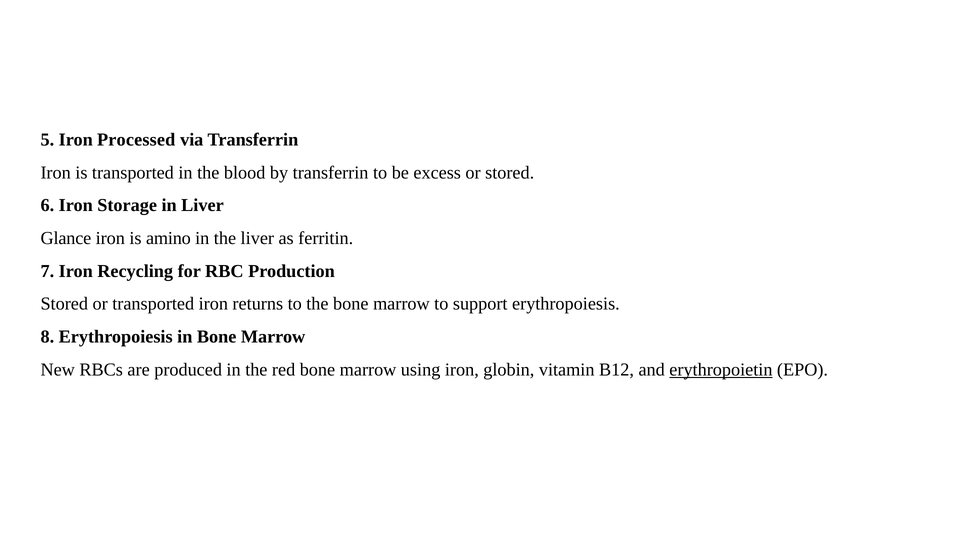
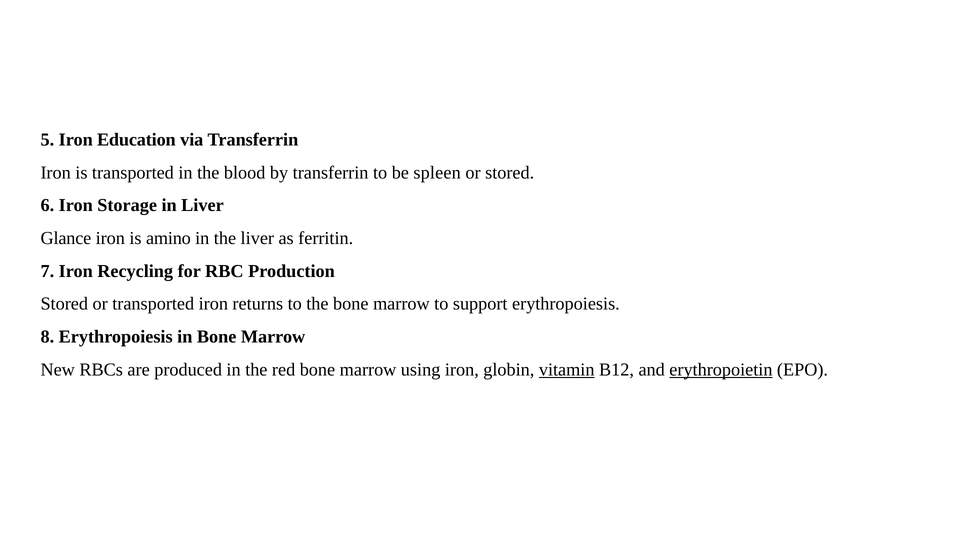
Processed: Processed -> Education (136, 140)
excess: excess -> spleen (437, 173)
vitamin underline: none -> present (567, 369)
